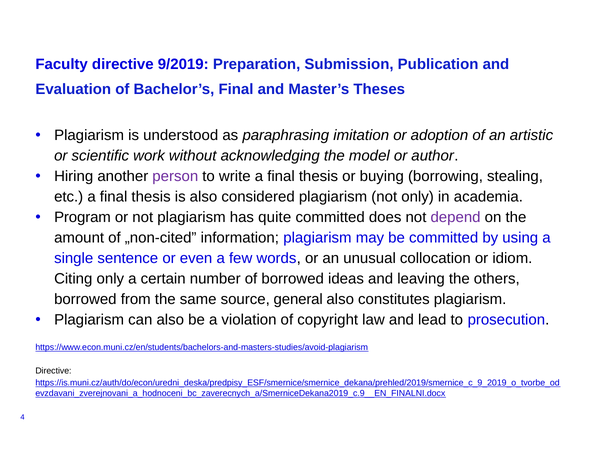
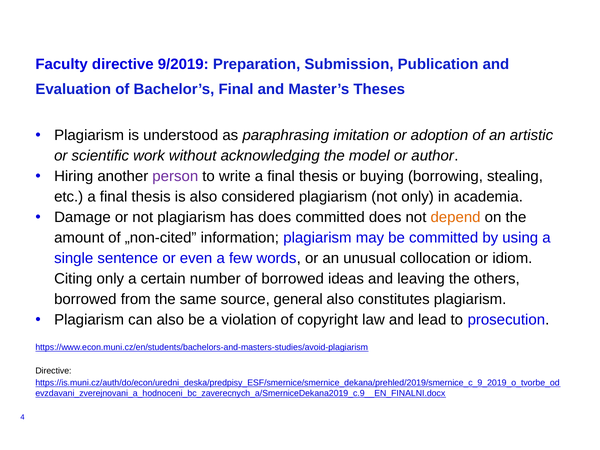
Program: Program -> Damage (82, 217)
has quite: quite -> does (275, 217)
depend colour: purple -> orange (456, 217)
